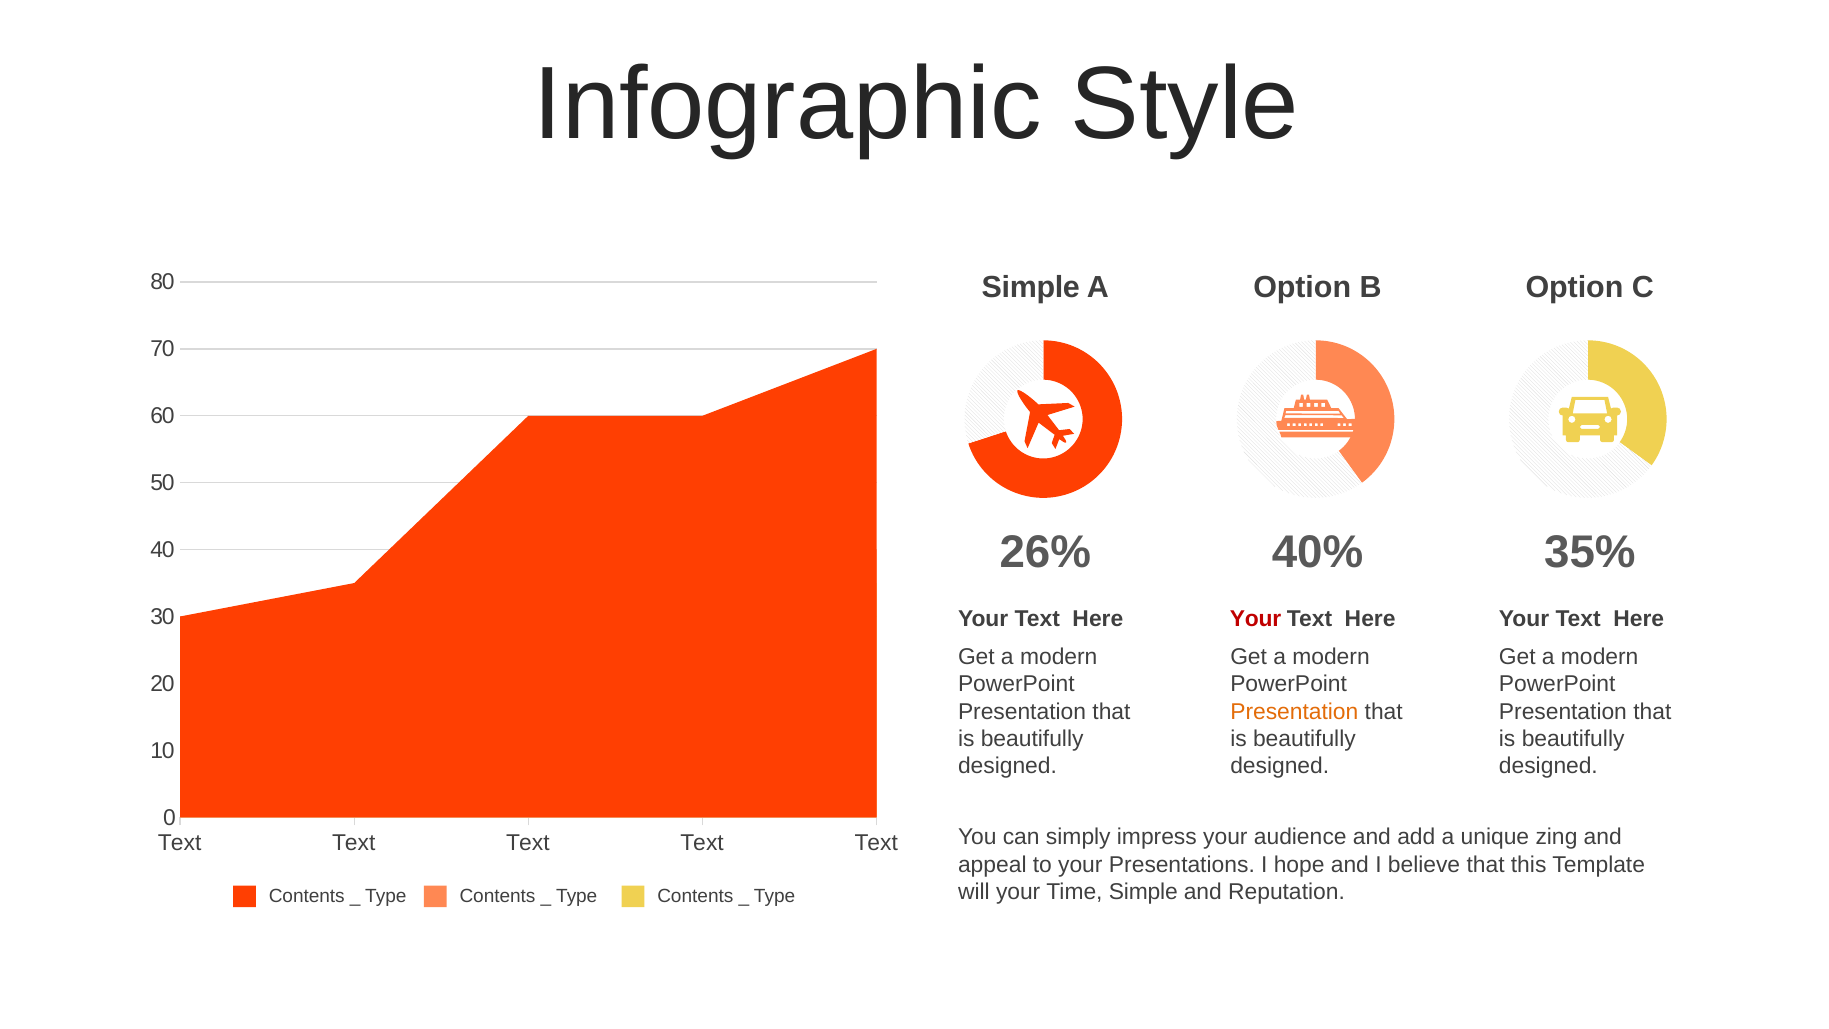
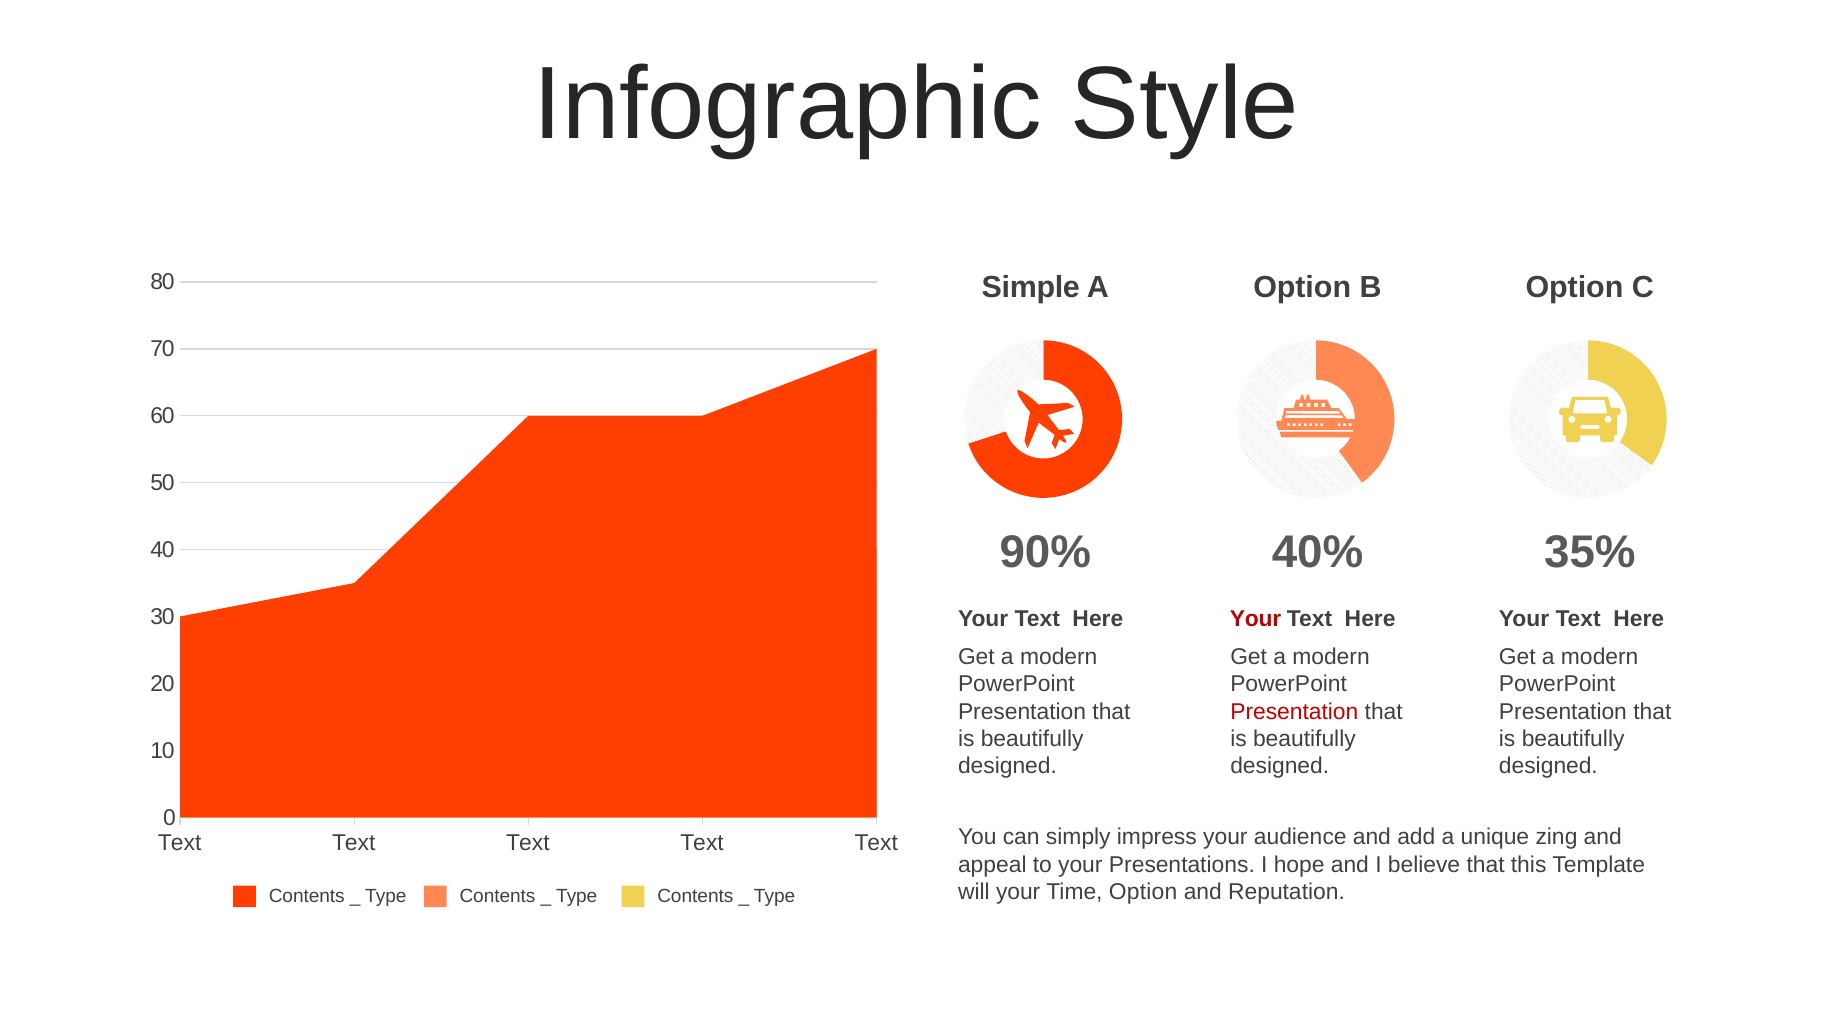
26%: 26% -> 90% (1045, 552)
Presentation colour: orange -> red (1294, 711)
Time Simple: Simple -> Option (1143, 892)
